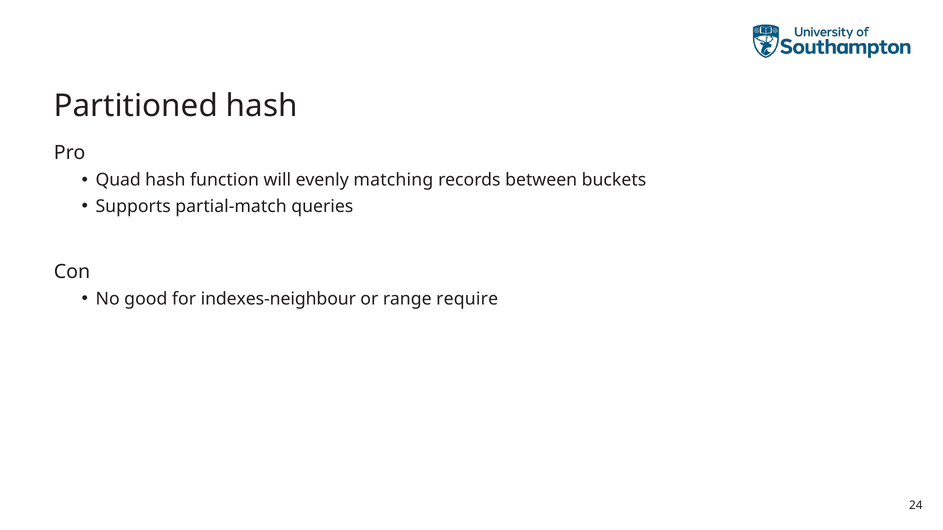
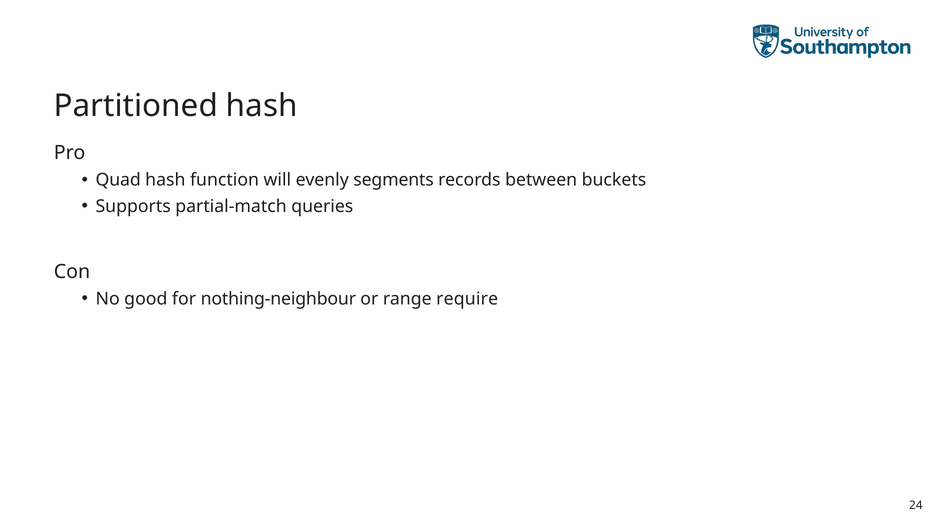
matching: matching -> segments (394, 180)
indexes-neighbour: indexes-neighbour -> nothing-neighbour (278, 299)
